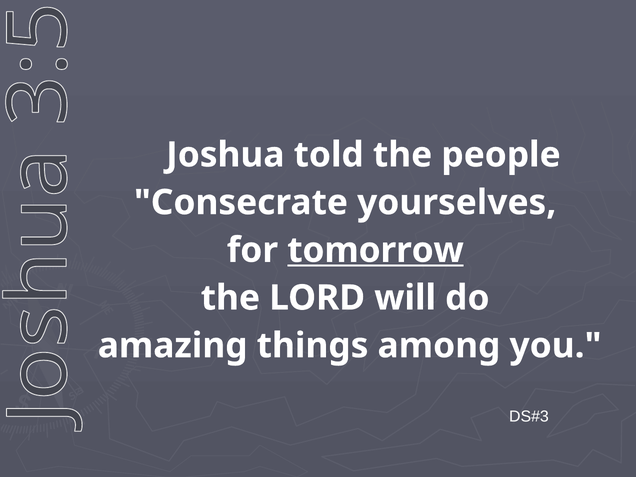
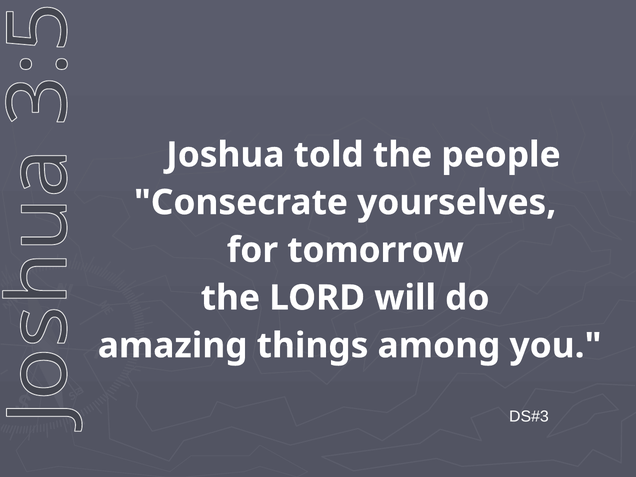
tomorrow underline: present -> none (376, 250)
